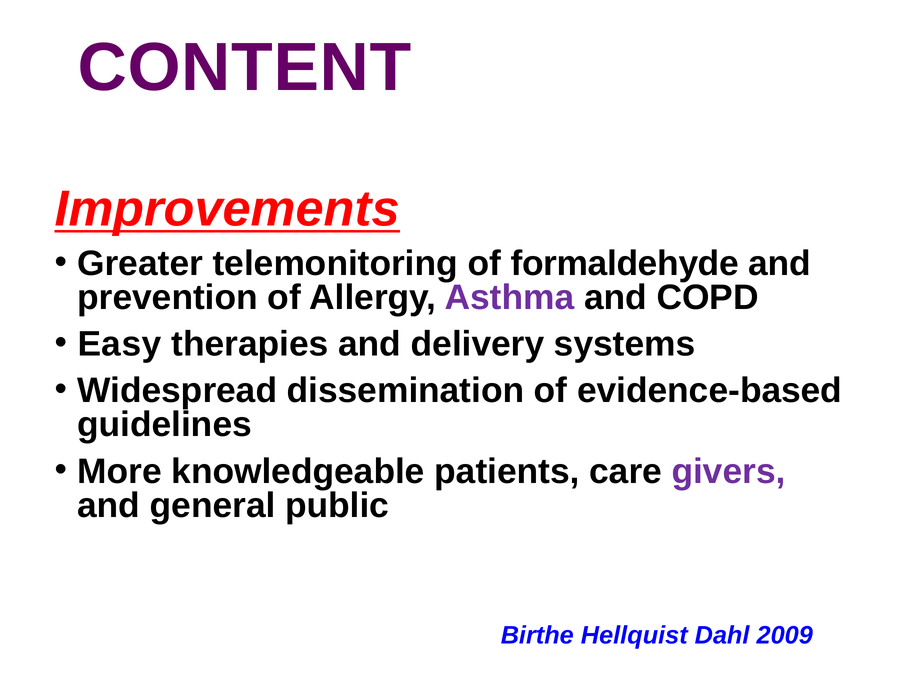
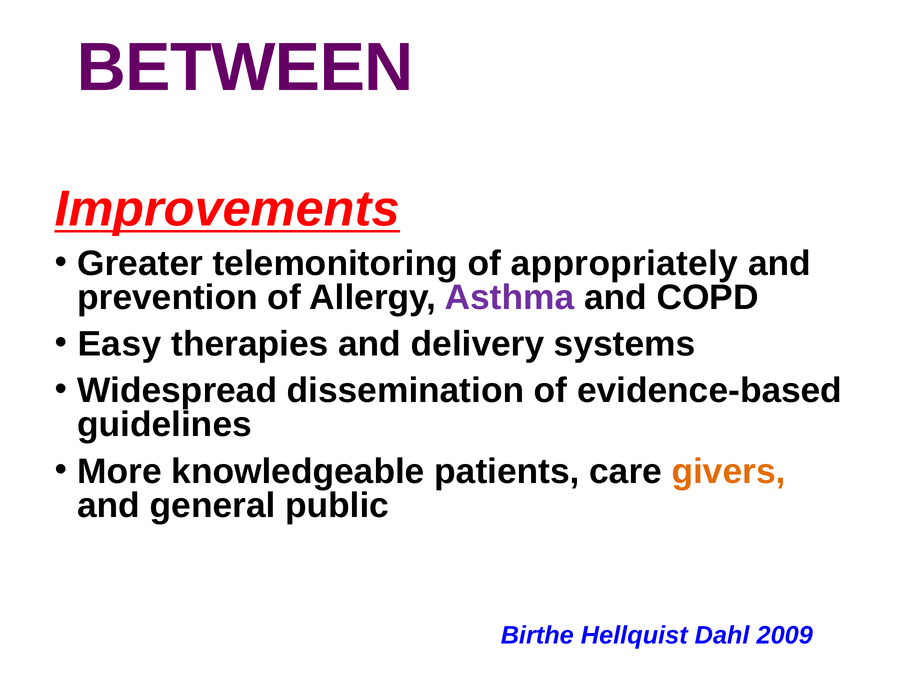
CONTENT: CONTENT -> BETWEEN (245, 68)
formaldehyde: formaldehyde -> appropriately (624, 264)
givers colour: purple -> orange (729, 472)
